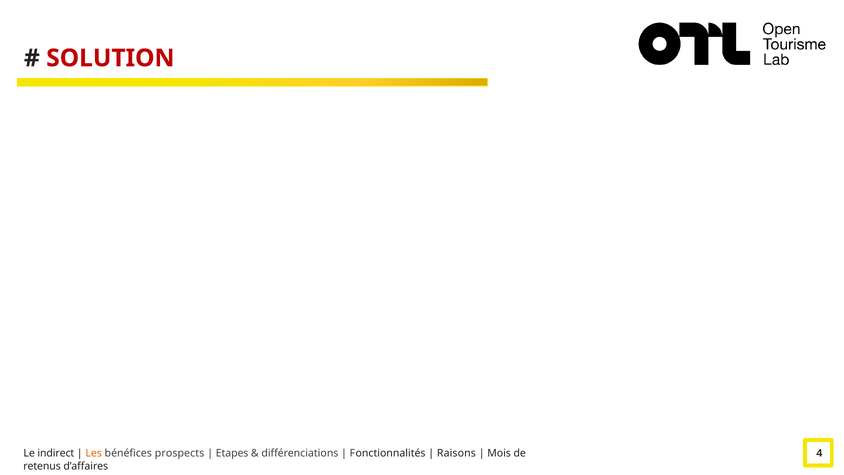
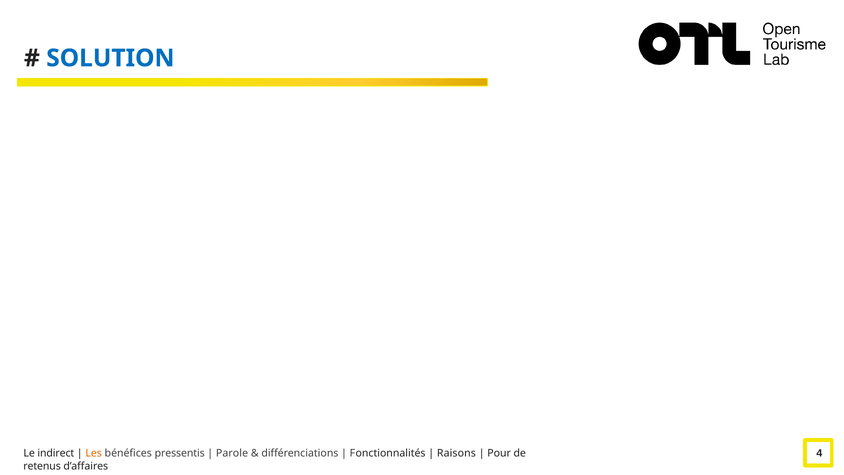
SOLUTION colour: red -> blue (110, 58)
prospects: prospects -> pressentis (180, 453)
Etapes: Etapes -> Parole (232, 453)
Mois: Mois -> Pour (499, 453)
